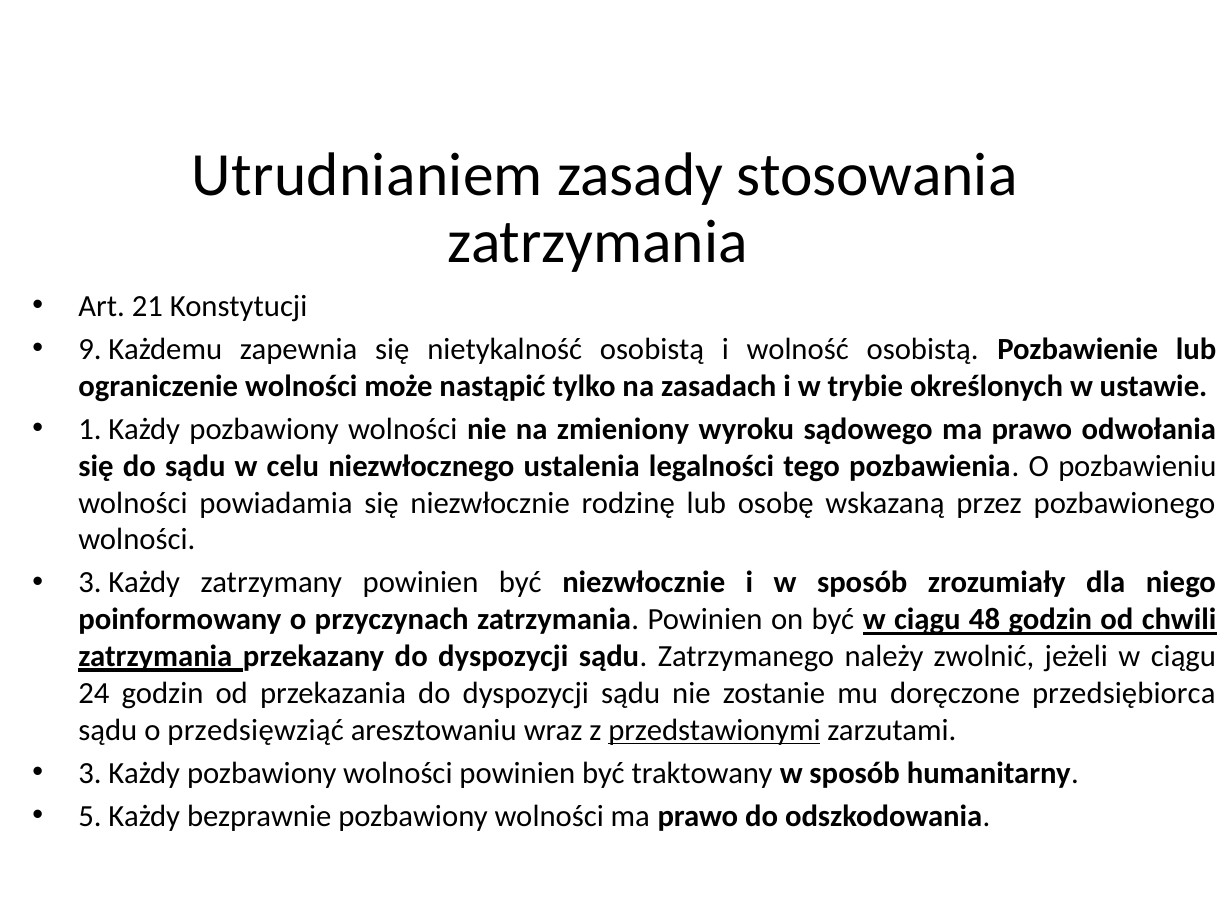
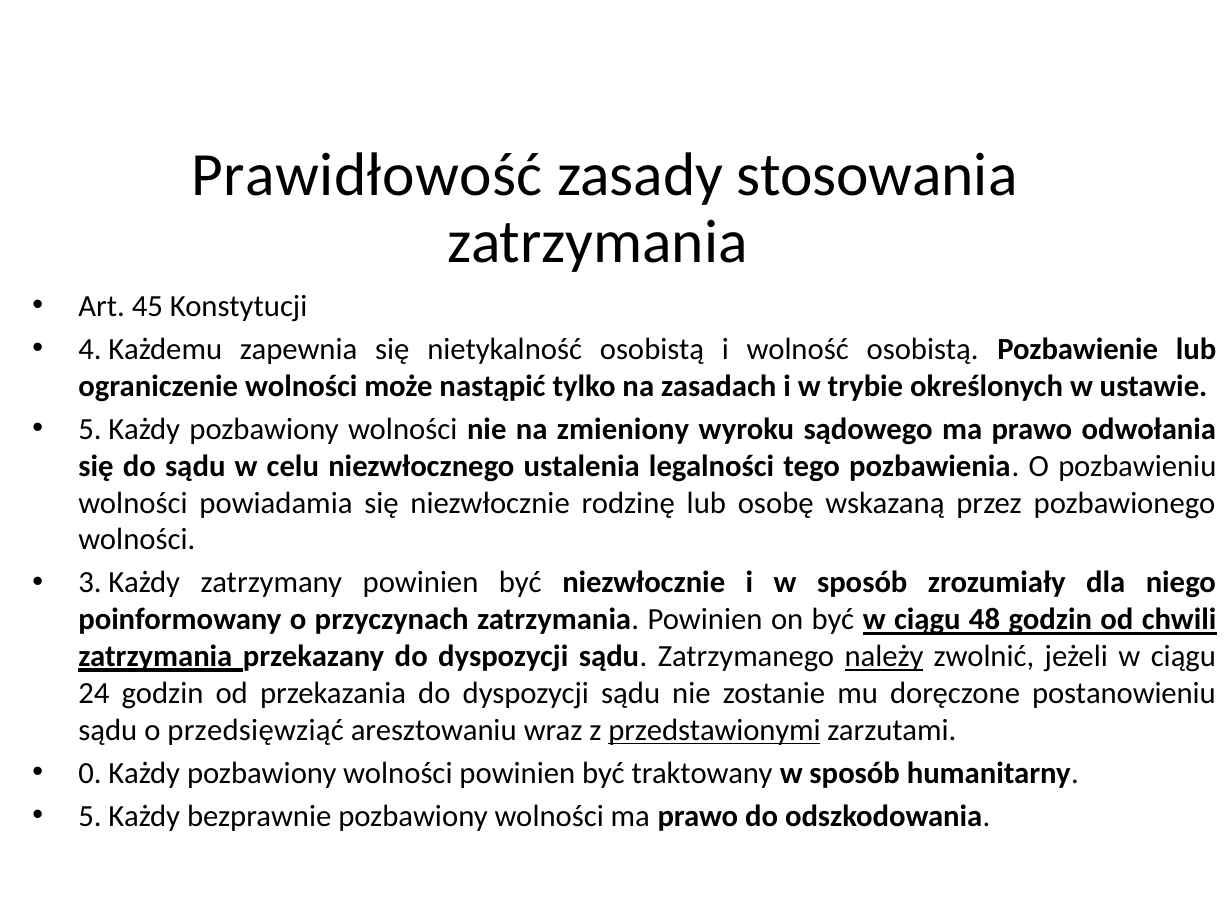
Utrudnianiem: Utrudnianiem -> Prawidłowość (367, 176)
21: 21 -> 45 (147, 306)
9: 9 -> 4 (90, 349)
1: 1 -> 5 (90, 429)
należy underline: none -> present (884, 656)
przedsiębiorca: przedsiębiorca -> postanowieniu (1124, 693)
3: 3 -> 0 (90, 773)
